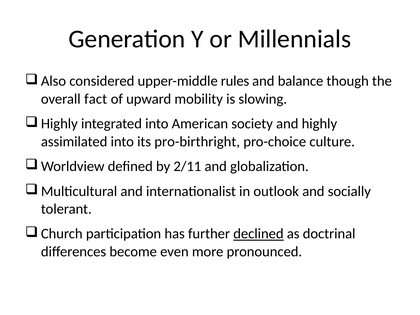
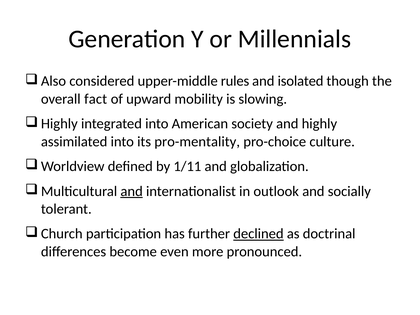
balance: balance -> isolated (301, 81)
pro-birthright: pro-birthright -> pro-mentality (197, 142)
2/11: 2/11 -> 1/11 (187, 166)
and underline: none -> present (132, 191)
